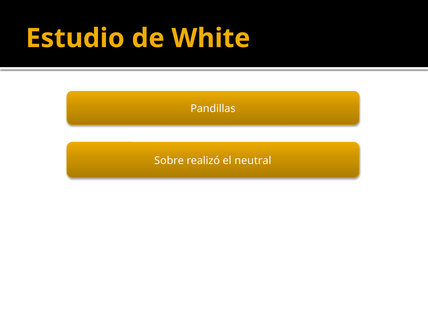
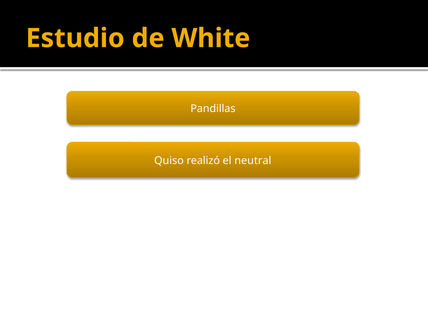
Sobre: Sobre -> Quiso (169, 161)
